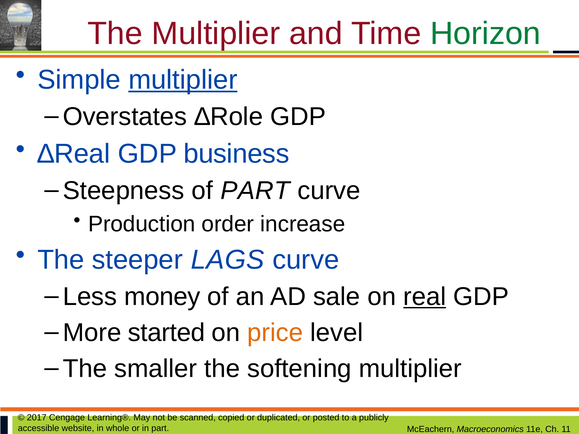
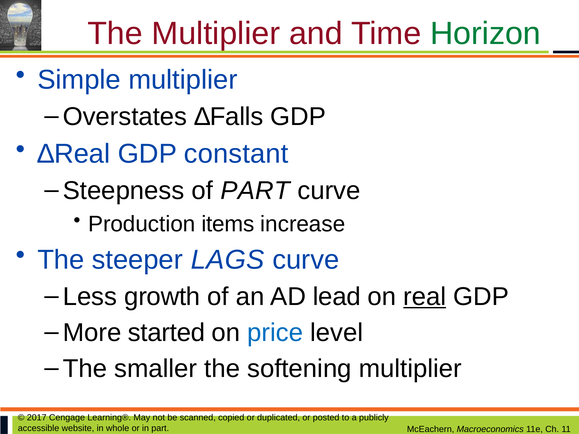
multiplier underline: present -> none (183, 80)
∆Role: ∆Role -> ∆Falls (229, 117)
business: business -> constant (236, 154)
order: order -> items (228, 224)
money: money -> growth (162, 297)
sale: sale -> lead (337, 297)
price colour: orange -> blue (275, 333)
